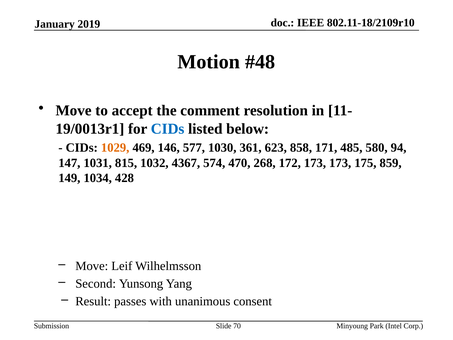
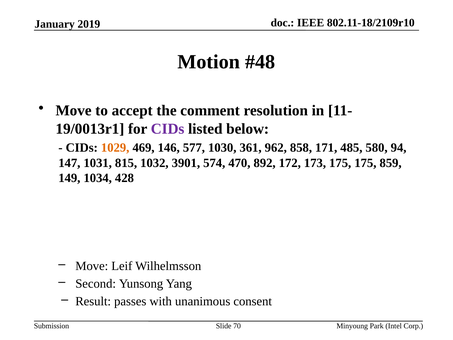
CIDs colour: blue -> purple (168, 129)
623: 623 -> 962 (276, 148)
4367: 4367 -> 3901 (186, 163)
268: 268 -> 892 (265, 163)
173 173: 173 -> 175 (340, 163)
